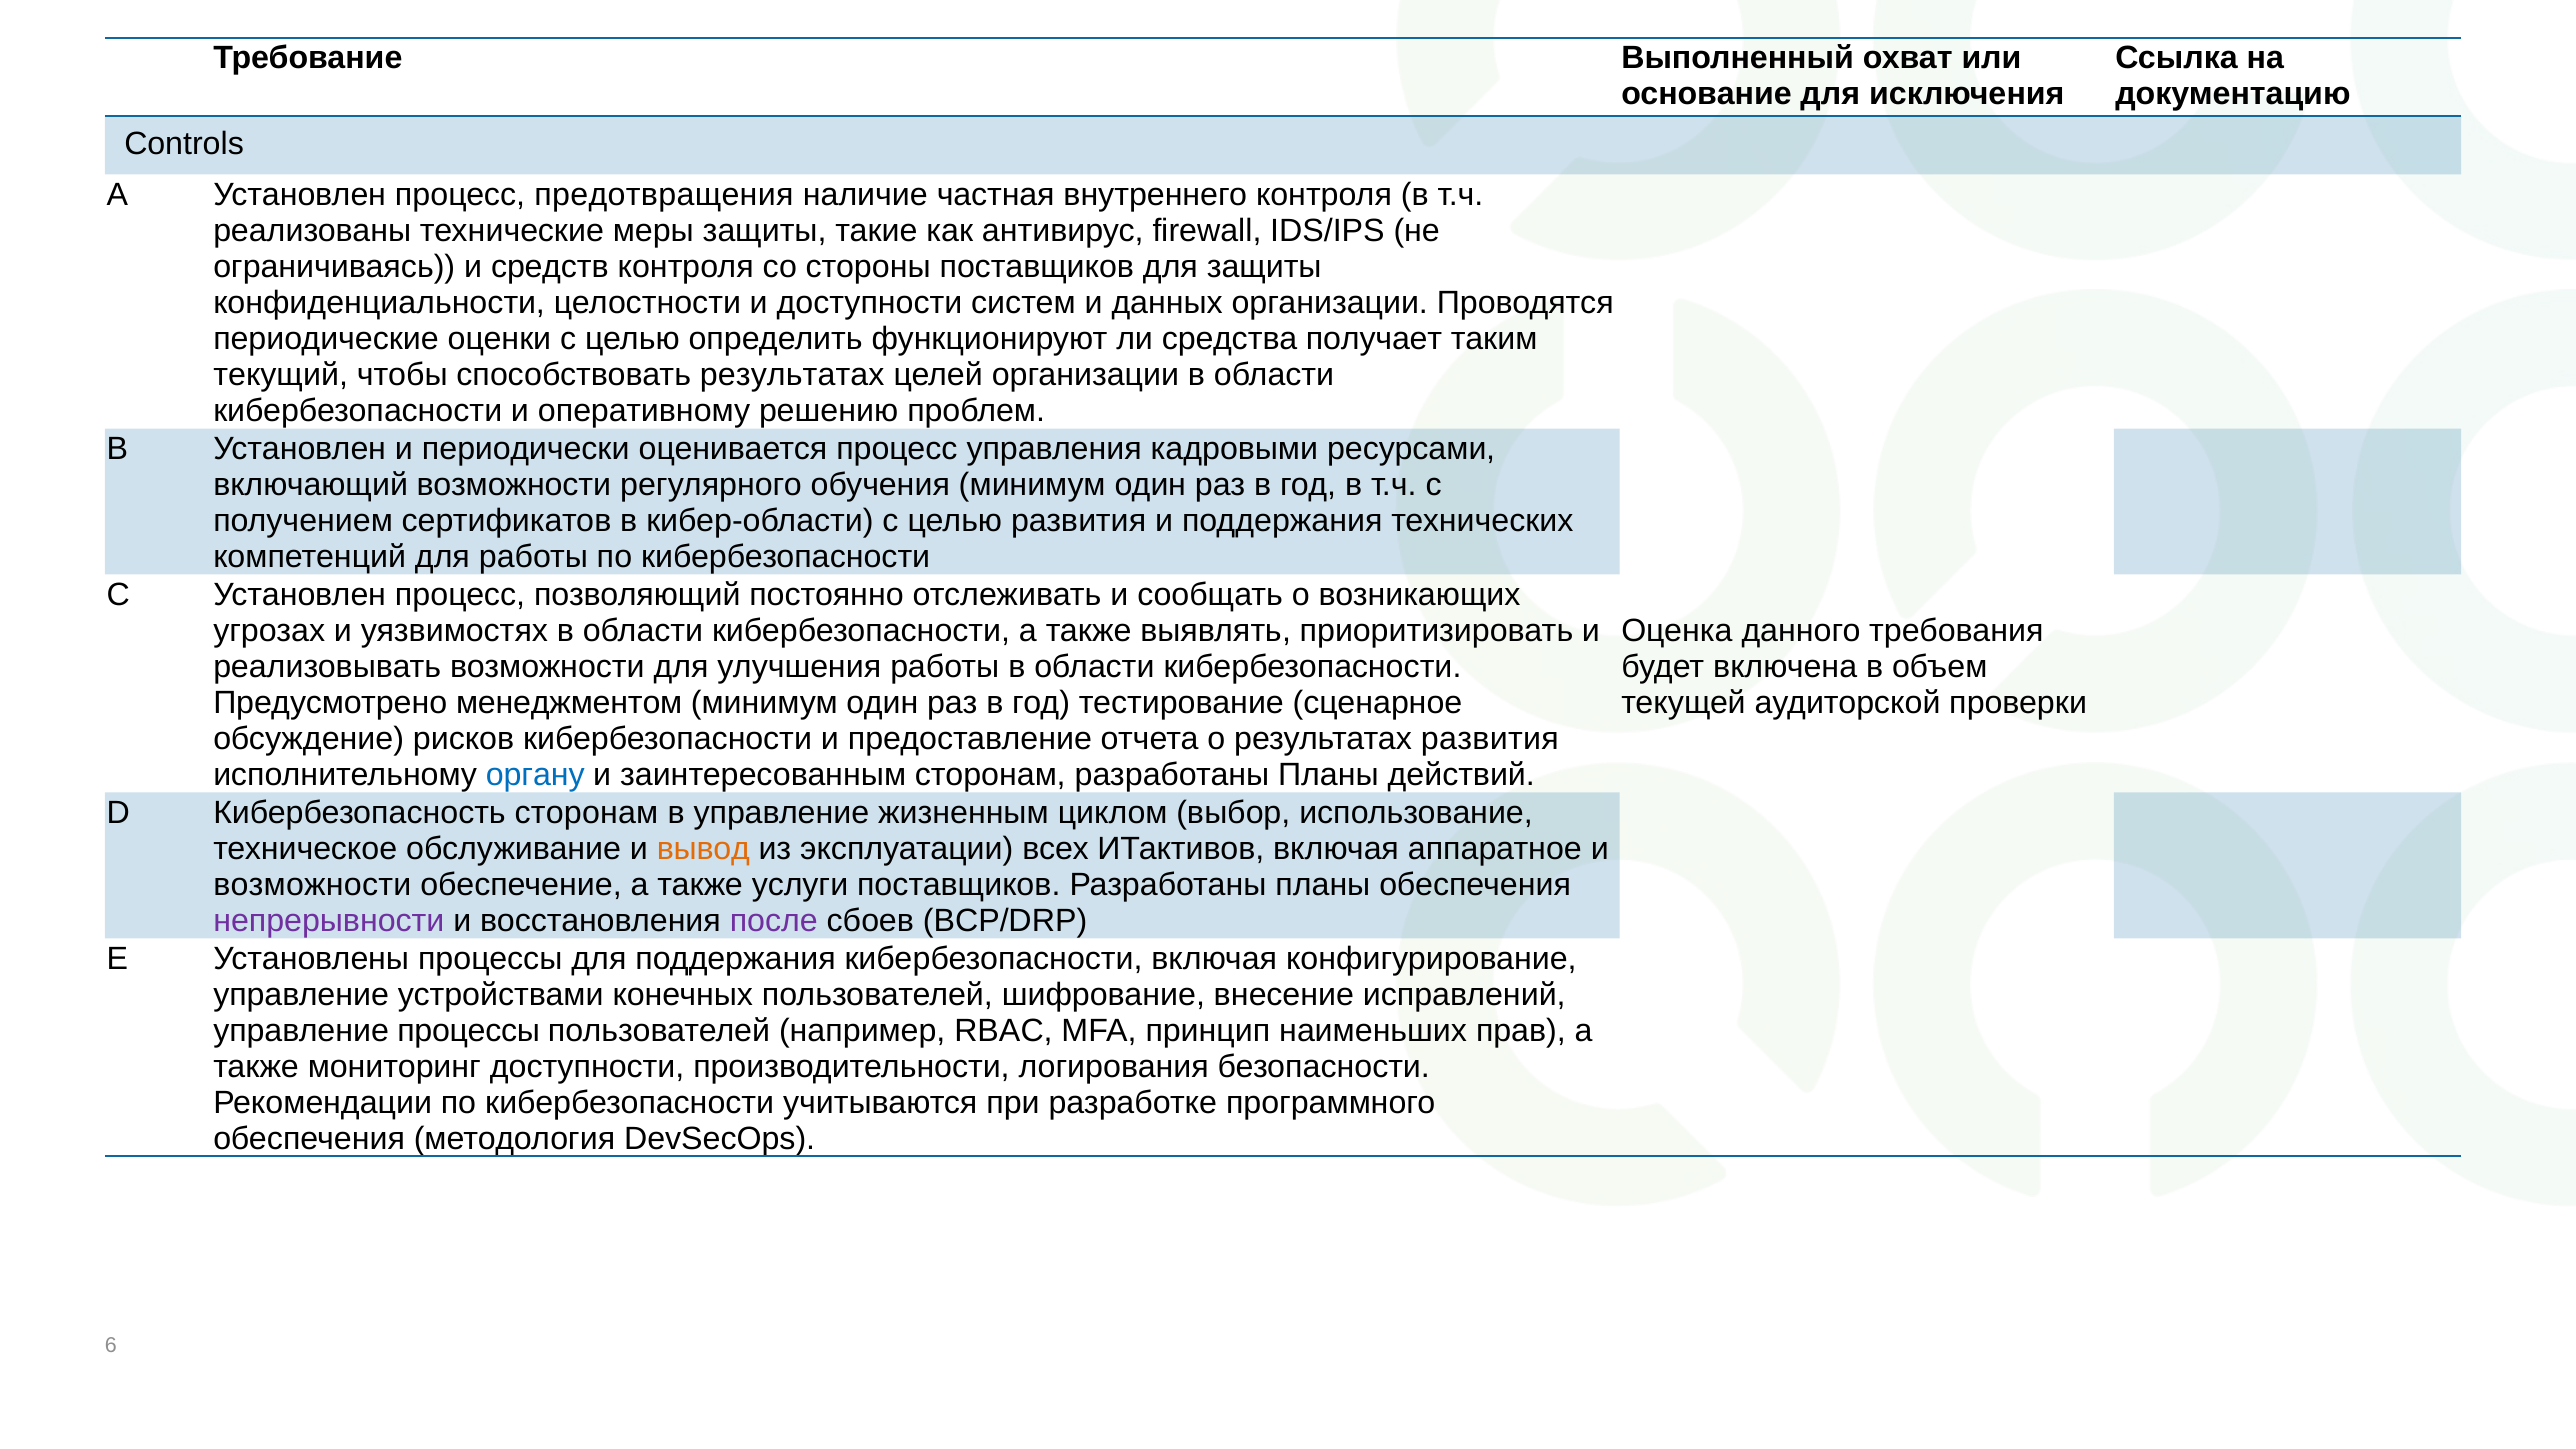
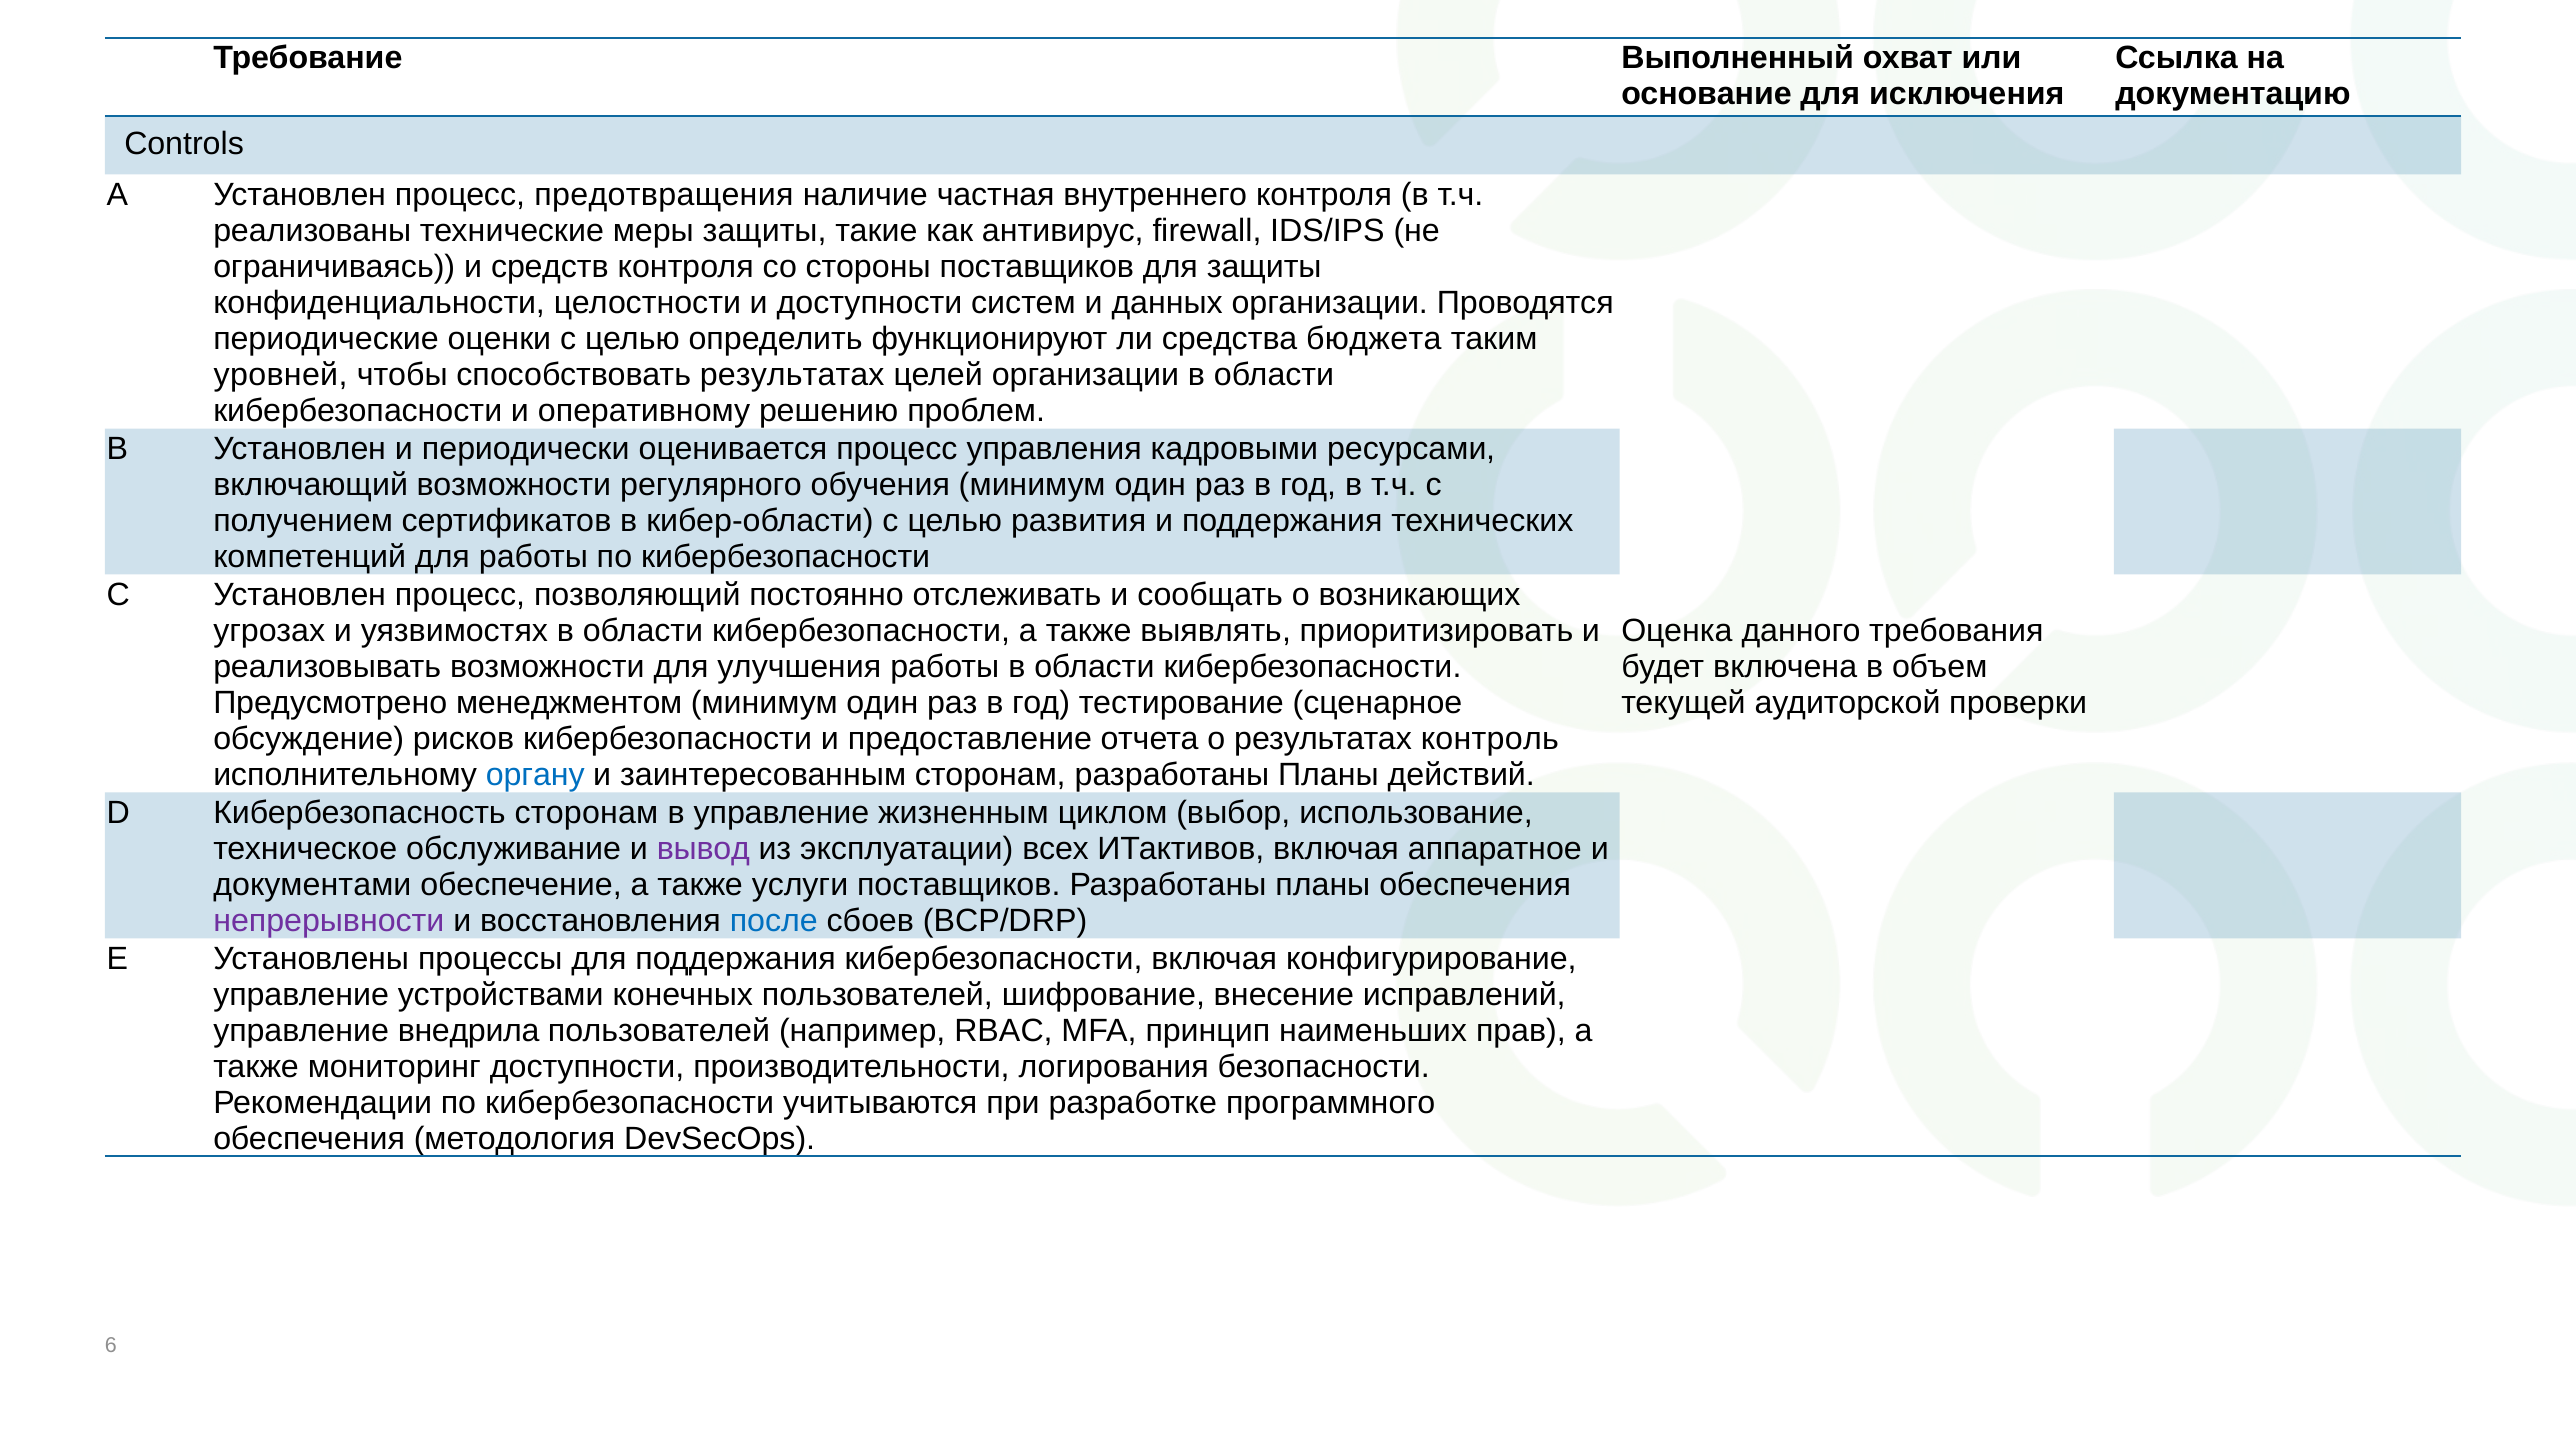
получает: получает -> бюджета (1374, 339)
текущий: текущий -> уровней (281, 375)
результатах развития: развития -> контроль (1490, 739)
вывод colour: orange -> purple (703, 849)
возможности: возможности -> документами (312, 885)
после colour: purple -> blue (774, 921)
управление процессы: процессы -> внедрила (469, 1031)
